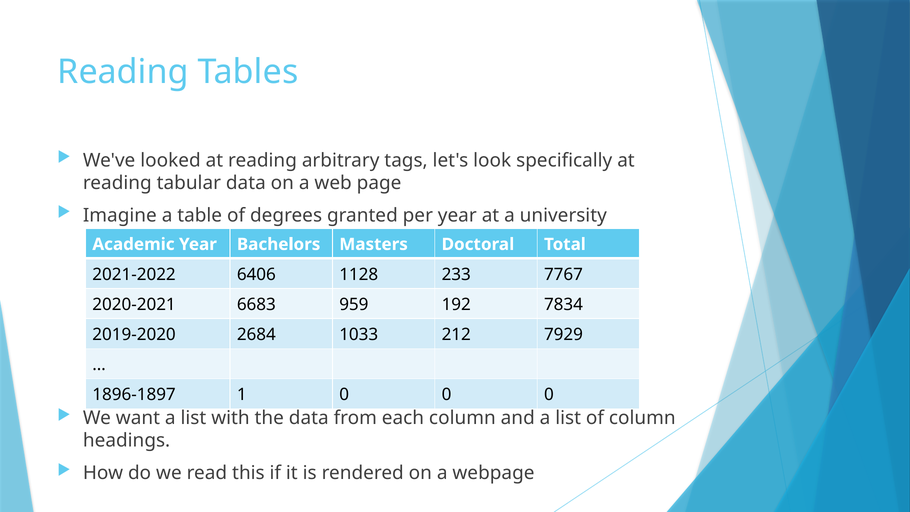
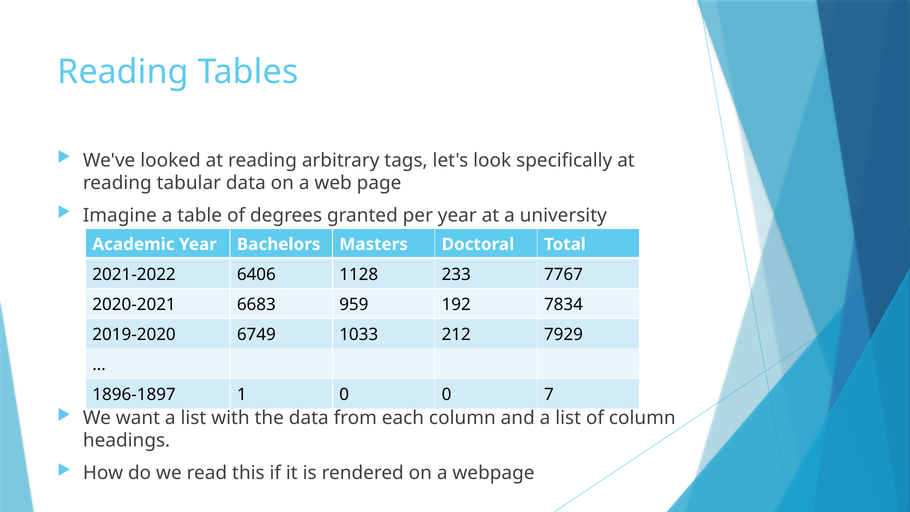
2684: 2684 -> 6749 (256, 334)
0 0 0: 0 -> 7 (549, 395)
